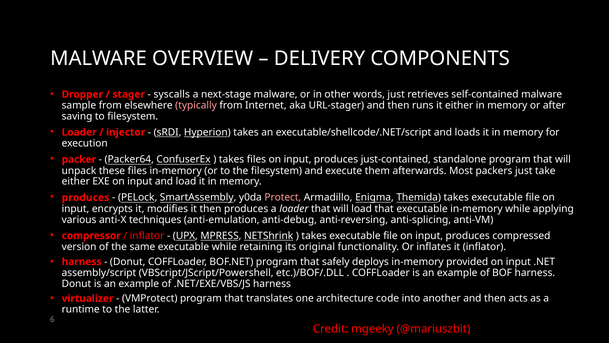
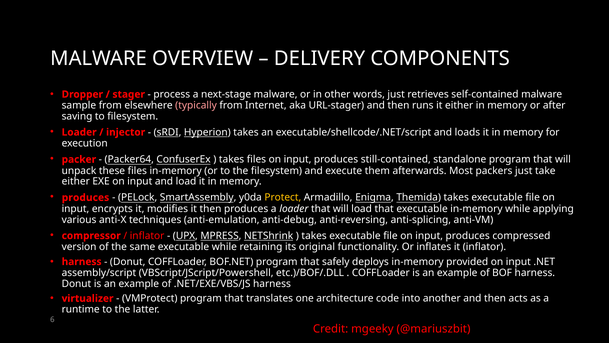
syscalls: syscalls -> process (172, 94)
just-contained: just-contained -> still-contained (396, 159)
Protect colour: pink -> yellow (283, 197)
